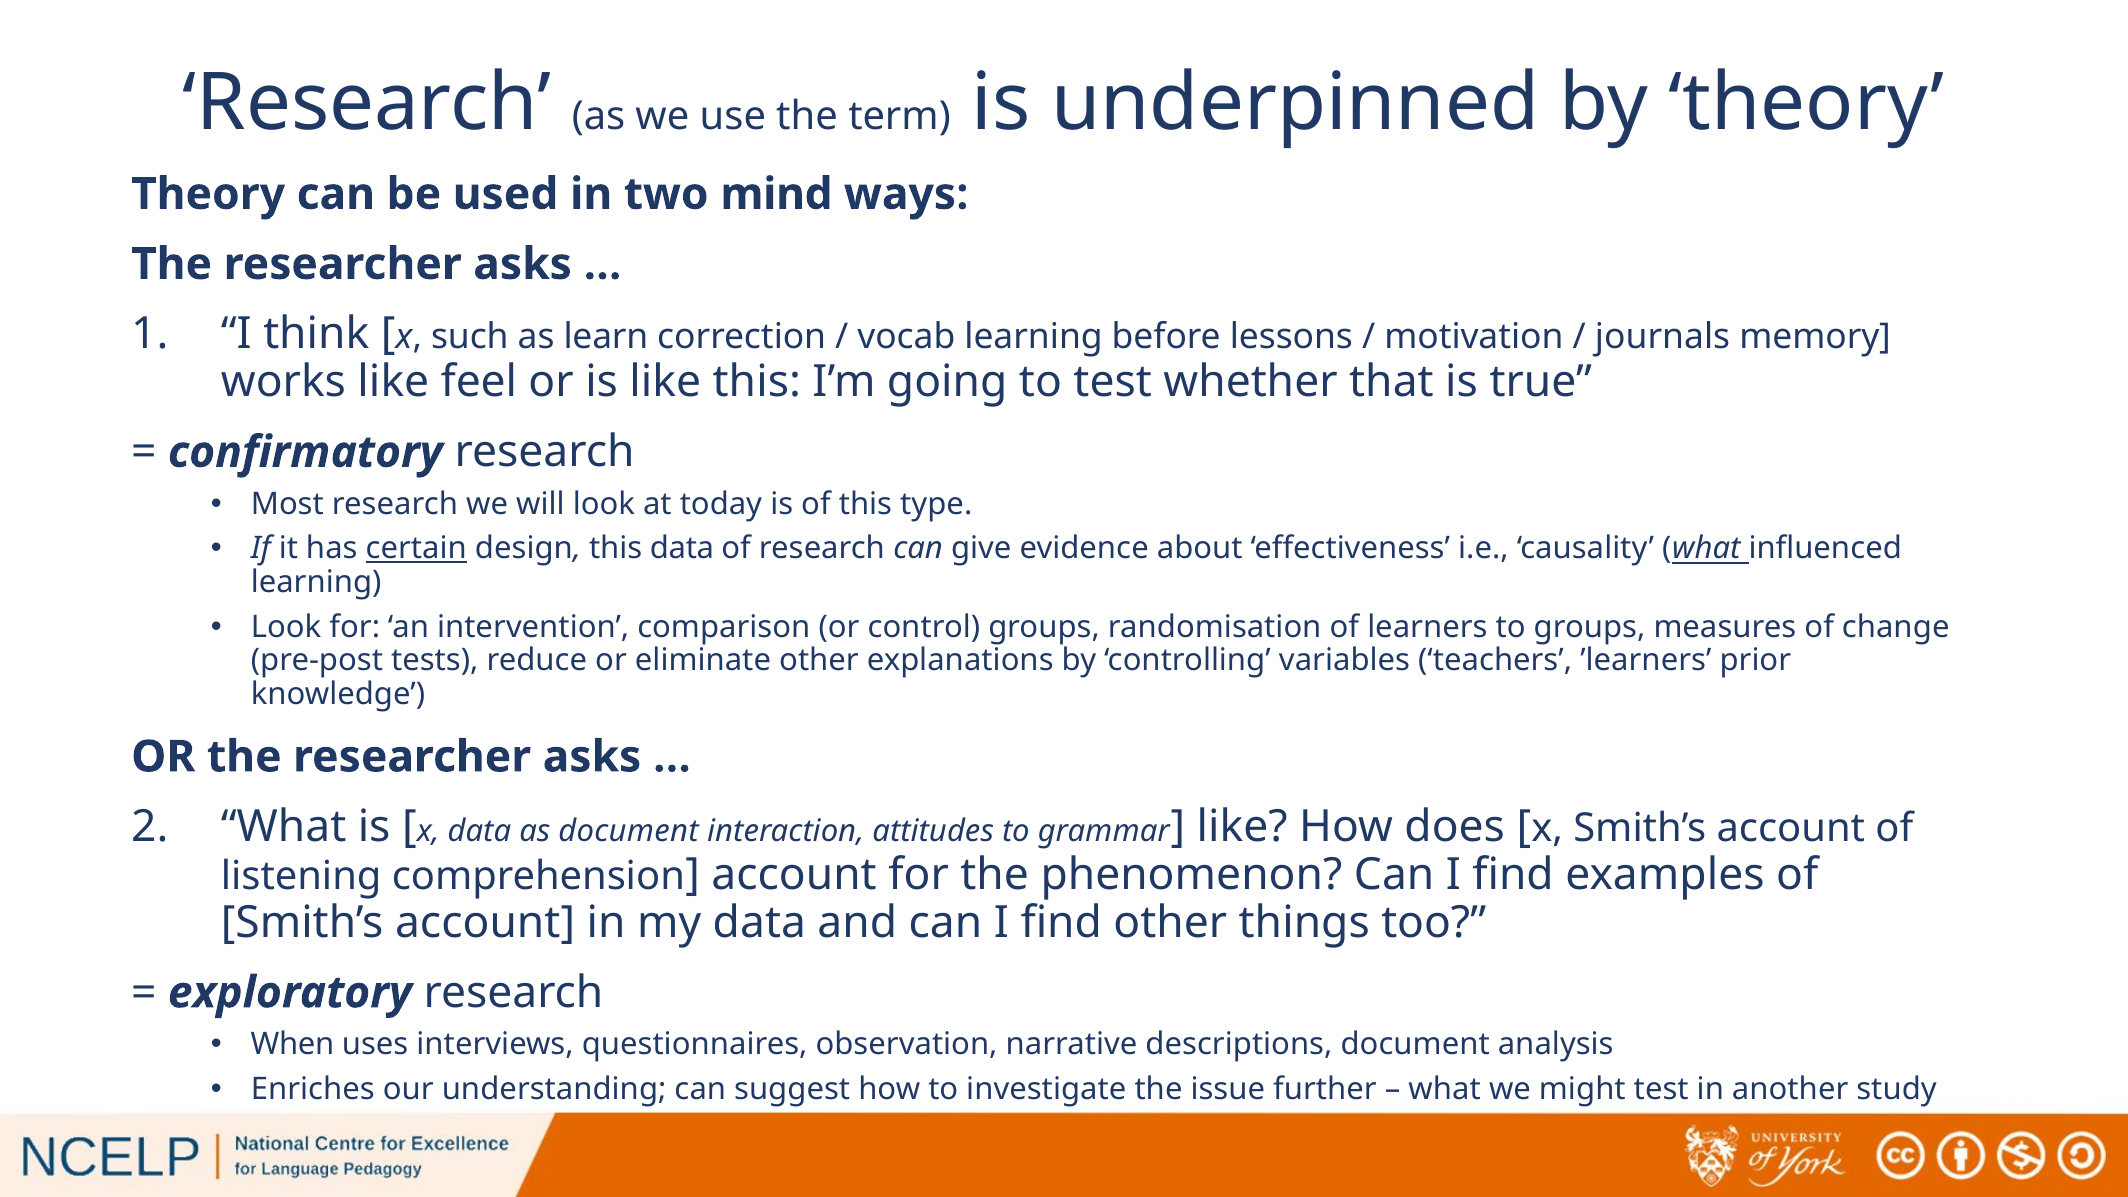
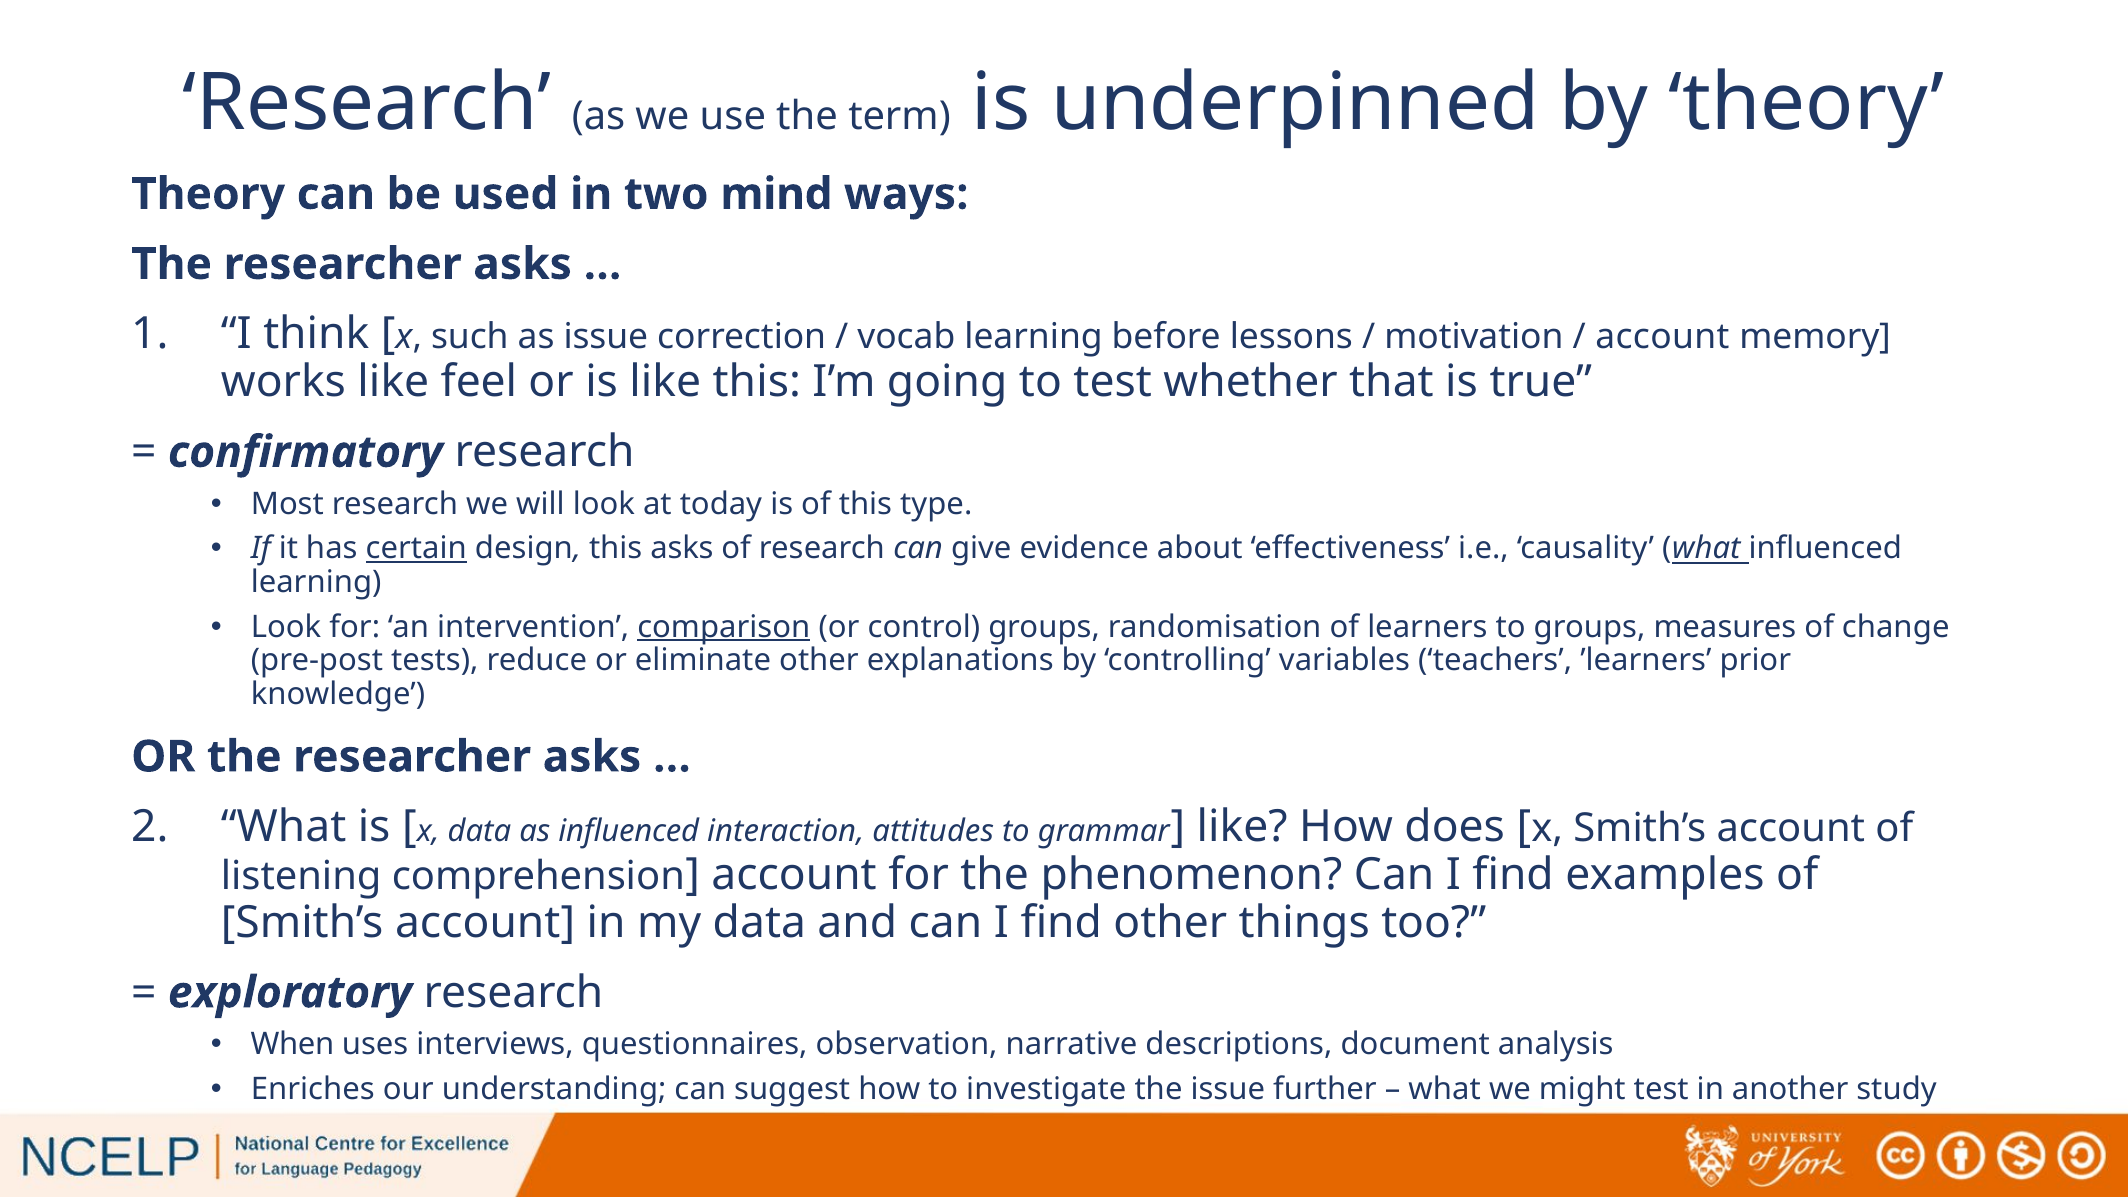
as learn: learn -> issue (606, 337)
journals: journals -> account (1662, 337)
this data: data -> asks (682, 549)
comparison underline: none -> present (724, 627)
as document: document -> influenced (629, 831)
